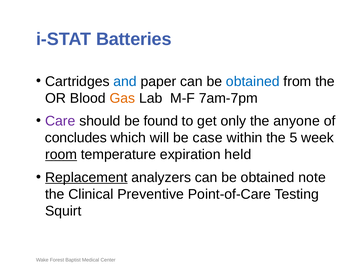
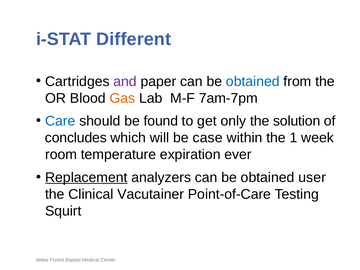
Batteries: Batteries -> Different (134, 39)
and colour: blue -> purple (125, 81)
Care colour: purple -> blue (60, 121)
anyone: anyone -> solution (297, 121)
5: 5 -> 1 (293, 138)
room underline: present -> none (61, 155)
held: held -> ever (238, 155)
note: note -> user (312, 177)
Preventive: Preventive -> Vacutainer (151, 194)
